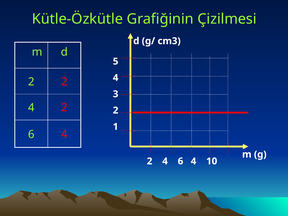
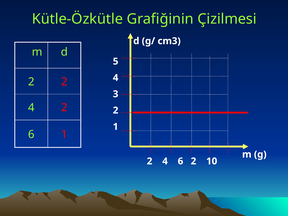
4: 4 -> 1 (64, 134)
4 6 4: 4 -> 2 (193, 161)
